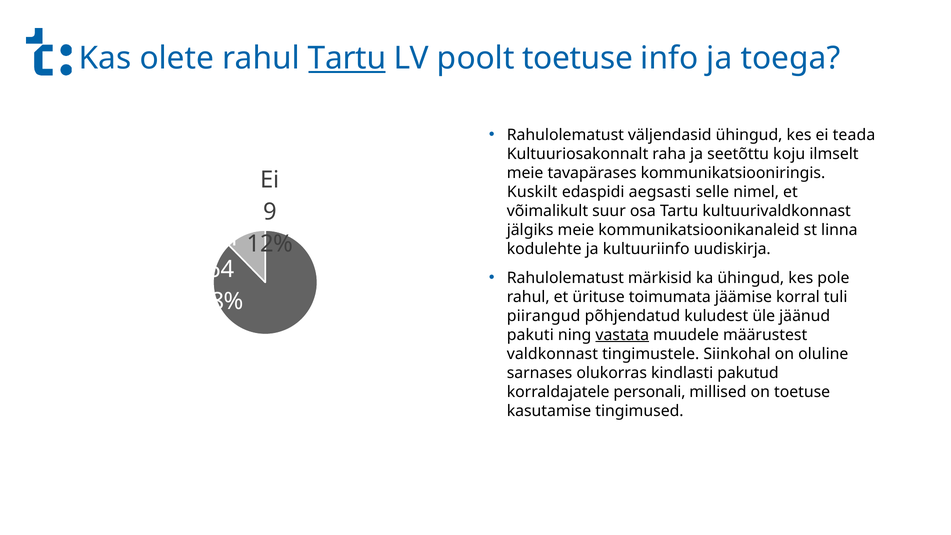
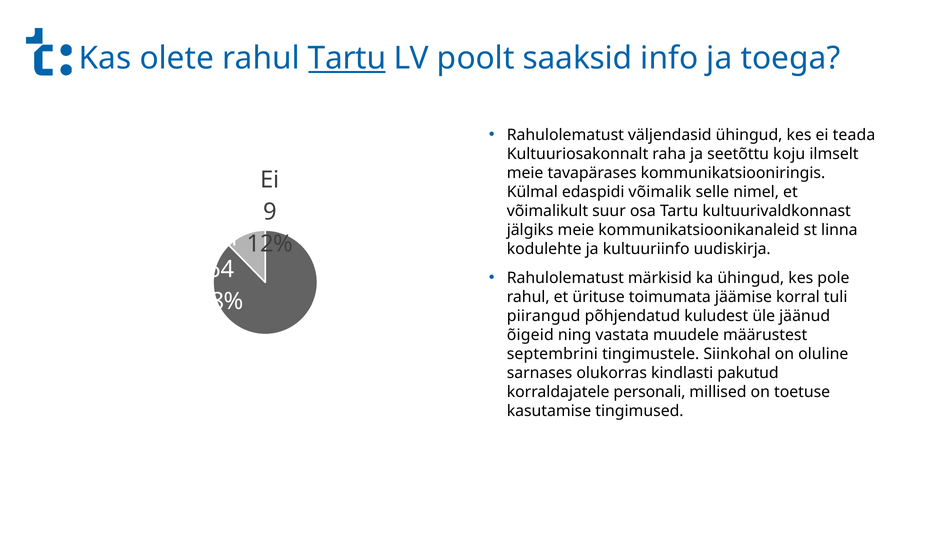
poolt toetuse: toetuse -> saaksid (578, 59)
Kuskilt: Kuskilt -> Külmal (532, 192)
aegsasti: aegsasti -> võimalik (660, 192)
pakuti: pakuti -> õigeid (530, 335)
vastata underline: present -> none (622, 335)
valdkonnast: valdkonnast -> septembrini (552, 354)
